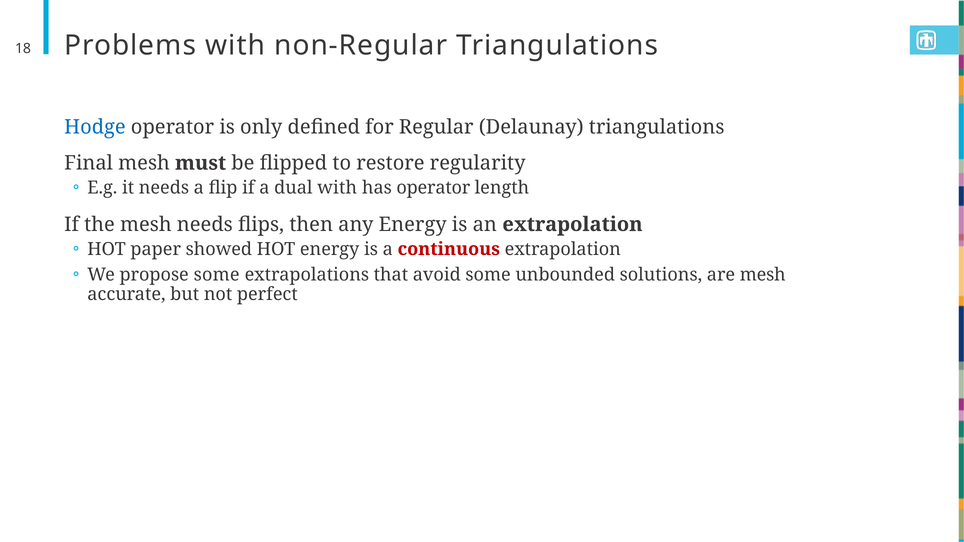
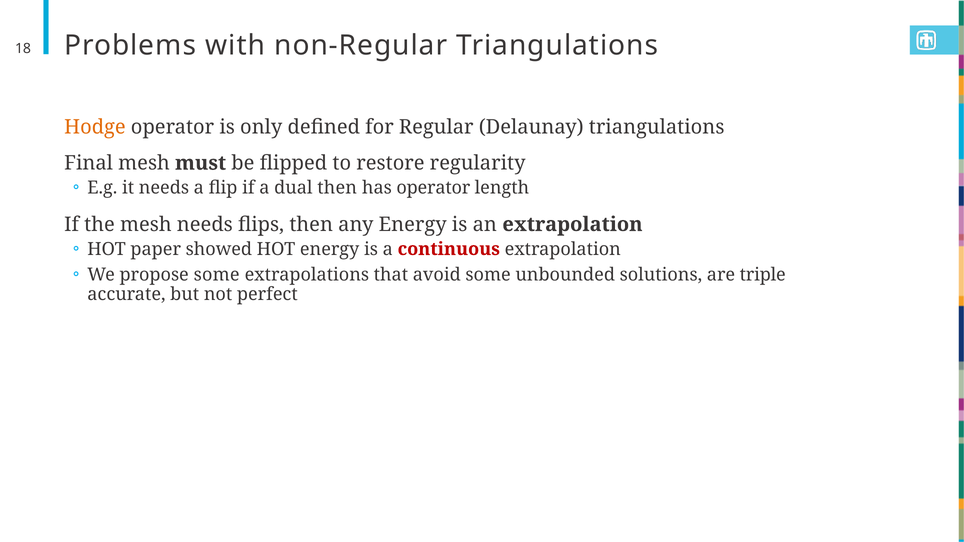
Hodge colour: blue -> orange (95, 127)
dual with: with -> then (337, 188)
are mesh: mesh -> triple (763, 275)
